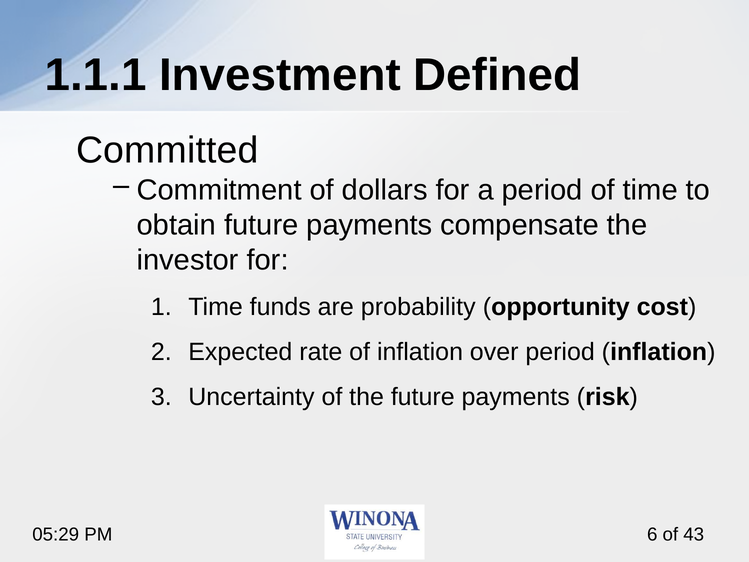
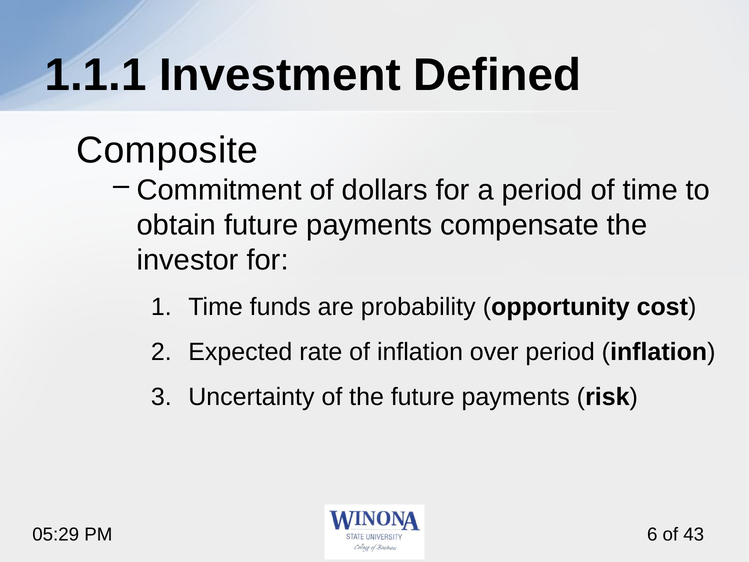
Committed: Committed -> Composite (167, 151)
